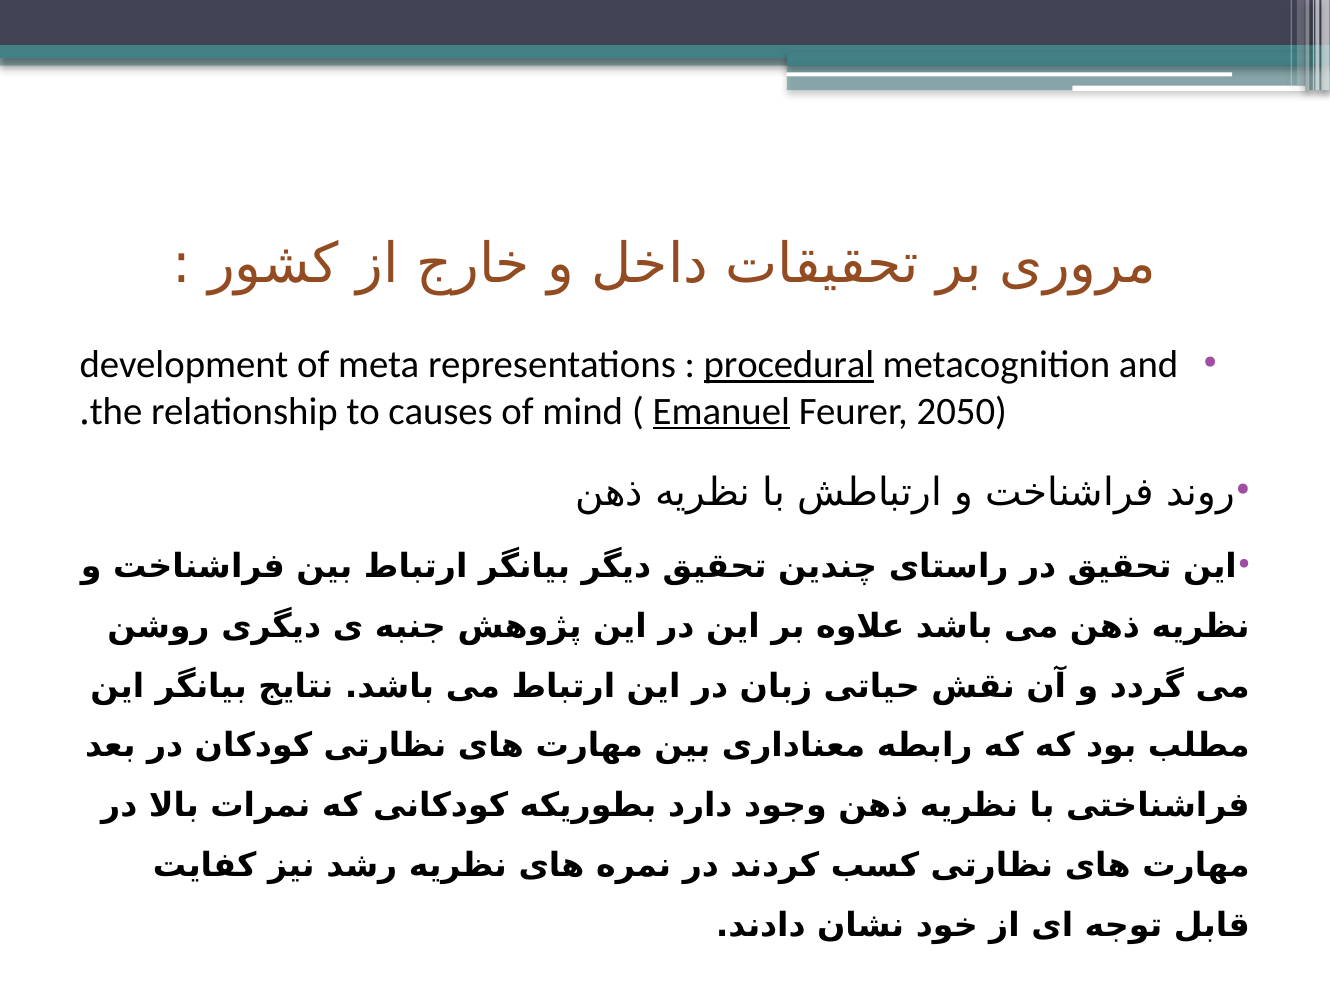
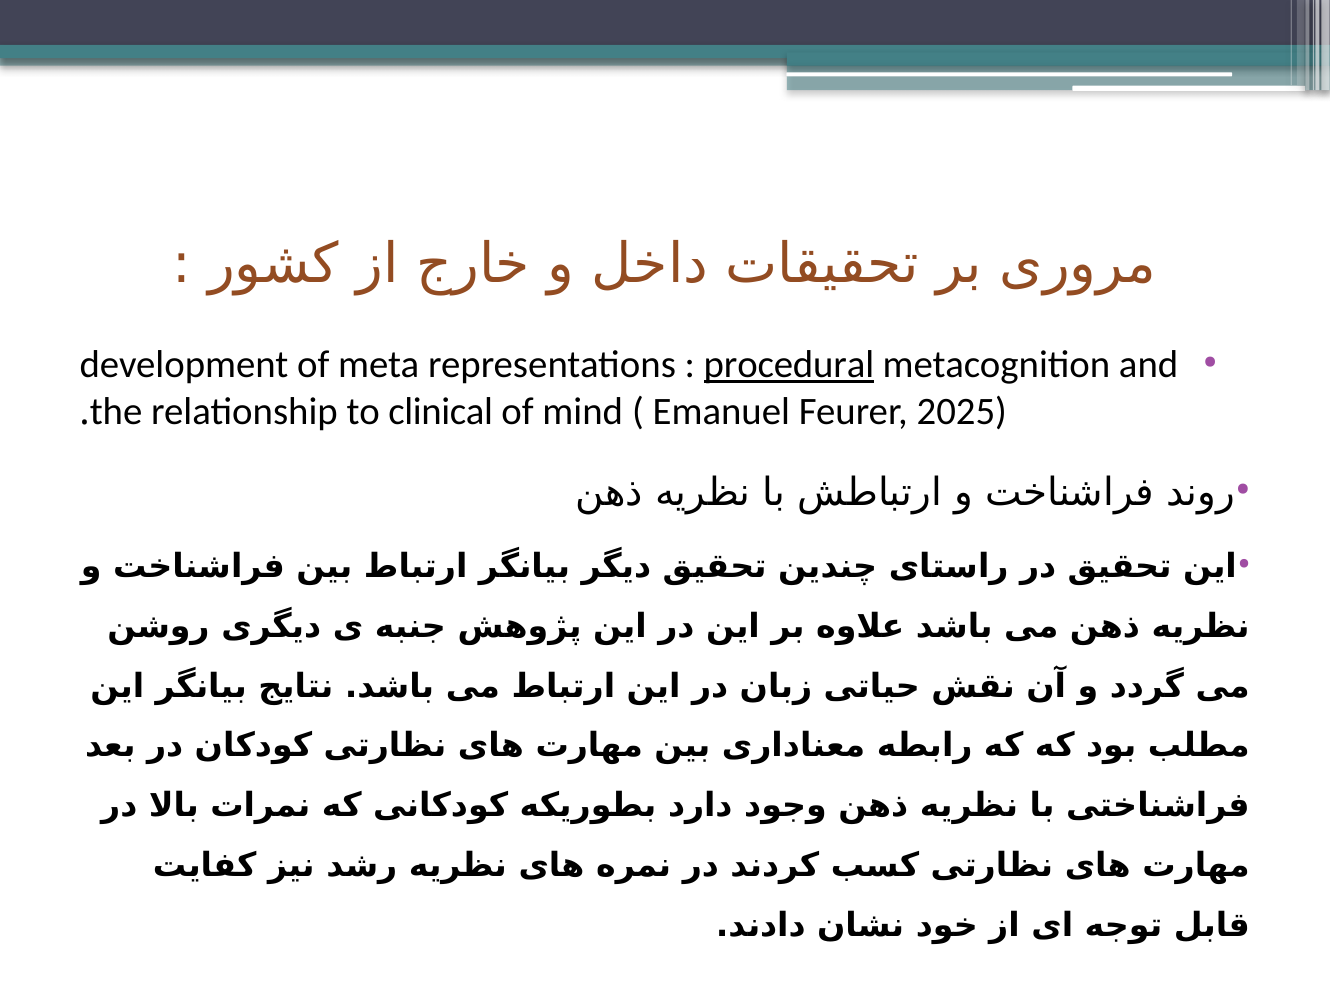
causes: causes -> clinical (441, 411)
Emanuel underline: present -> none (721, 411)
2050: 2050 -> 2025 (962, 411)
